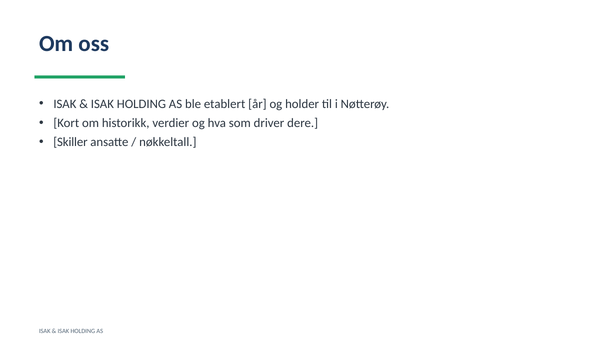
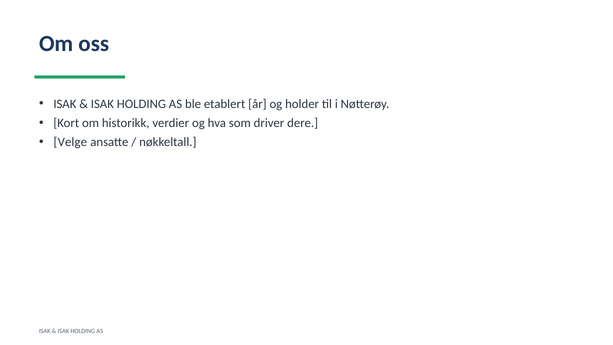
Skiller: Skiller -> Velge (70, 142)
